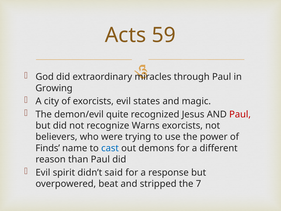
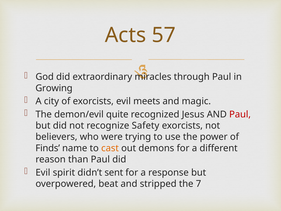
59: 59 -> 57 (164, 35)
states: states -> meets (147, 101)
Warns: Warns -> Safety (146, 125)
cast colour: blue -> orange (110, 148)
said: said -> sent (114, 172)
